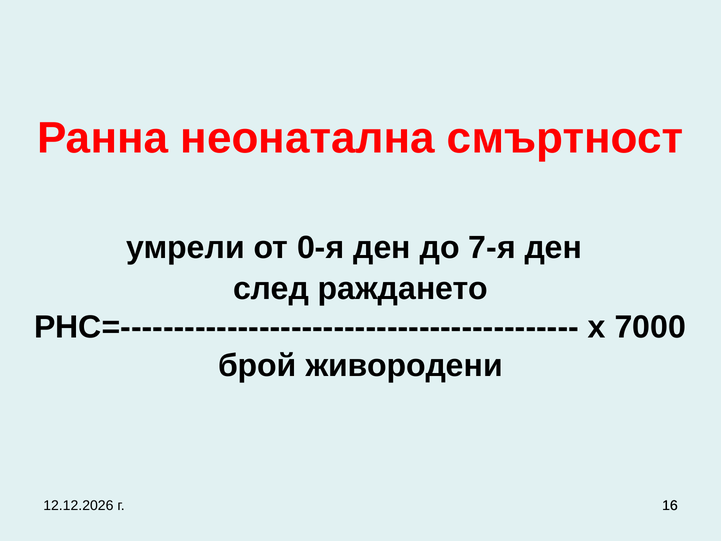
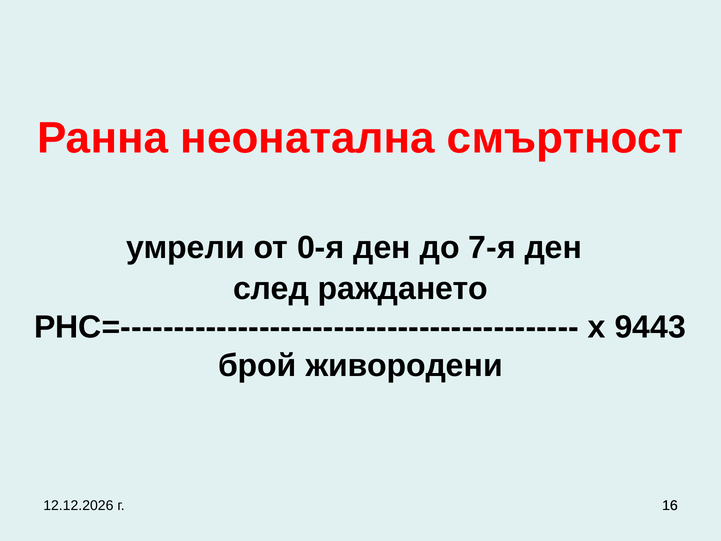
7000: 7000 -> 9443 (650, 327)
